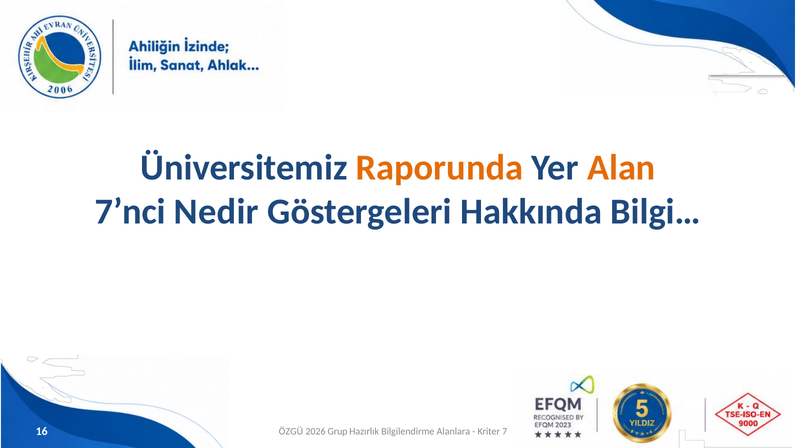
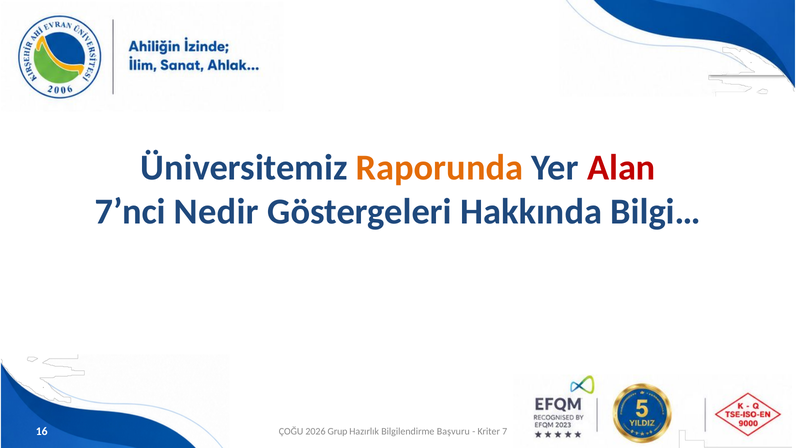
Alan colour: orange -> red (621, 168)
ÖZGÜ: ÖZGÜ -> ÇOĞU (291, 431)
Alanlara: Alanlara -> Başvuru (453, 431)
